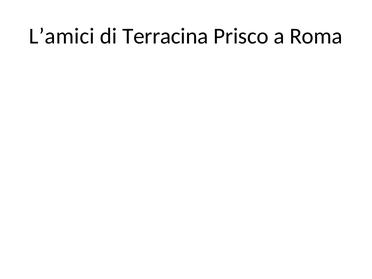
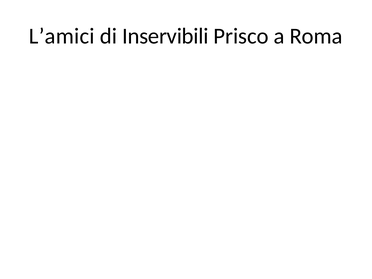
Terracina: Terracina -> Inservibili (165, 36)
